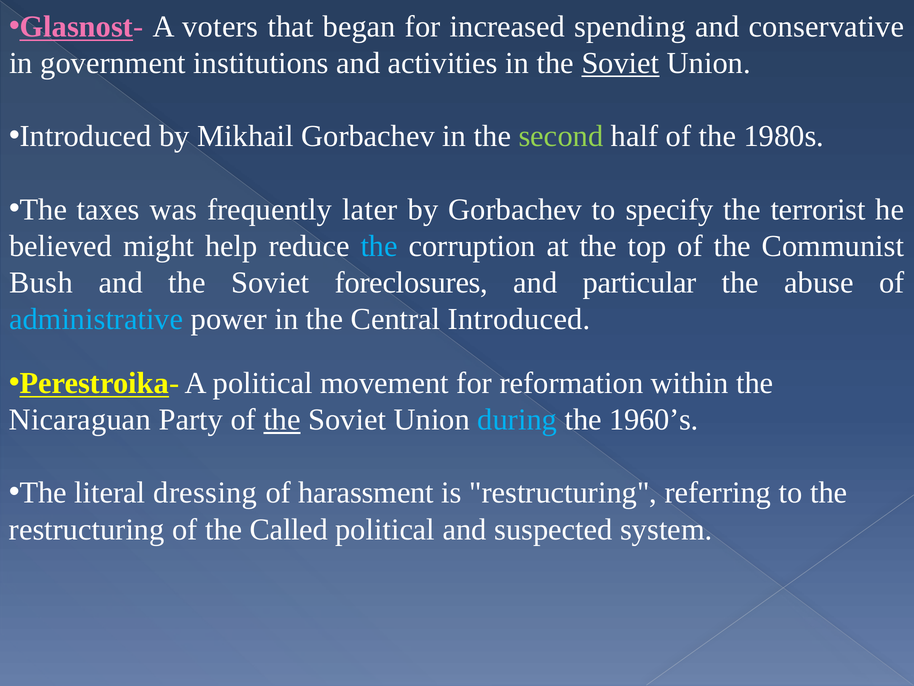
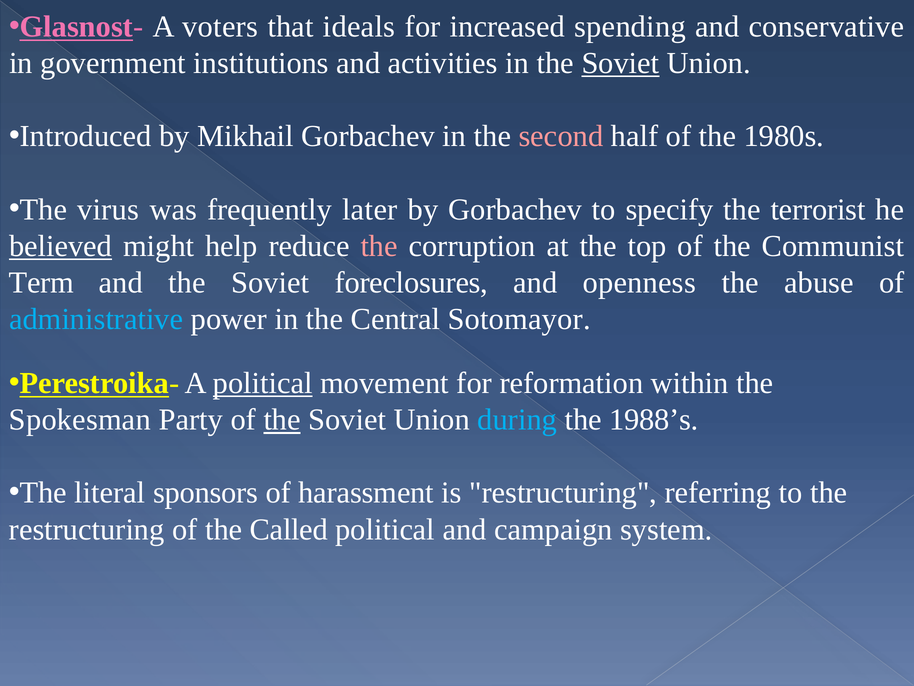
began: began -> ideals (359, 27)
second colour: light green -> pink (561, 136)
taxes: taxes -> virus (108, 209)
believed underline: none -> present (61, 246)
the colour: light blue -> pink (379, 246)
Bush: Bush -> Term (41, 283)
particular: particular -> openness (639, 283)
Central Introduced: Introduced -> Sotomayor (519, 319)
political underline: none -> present (263, 383)
Nicaraguan: Nicaraguan -> Spokesman (80, 419)
1960’s: 1960’s -> 1988’s (654, 419)
dressing: dressing -> sponsors (206, 493)
suspected: suspected -> campaign (553, 529)
